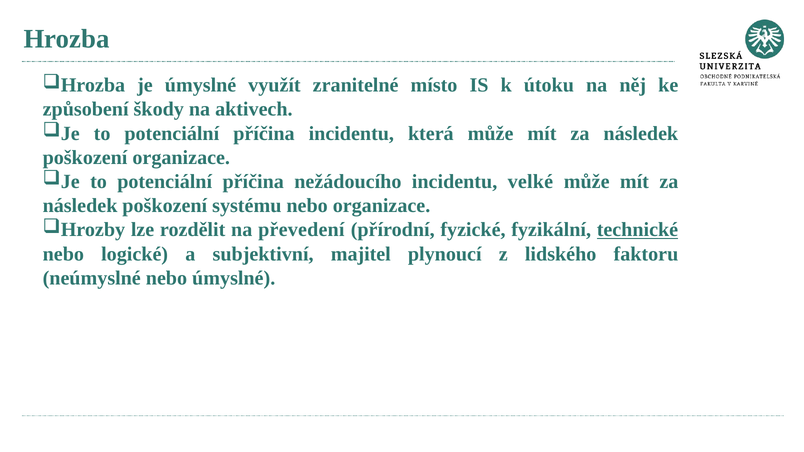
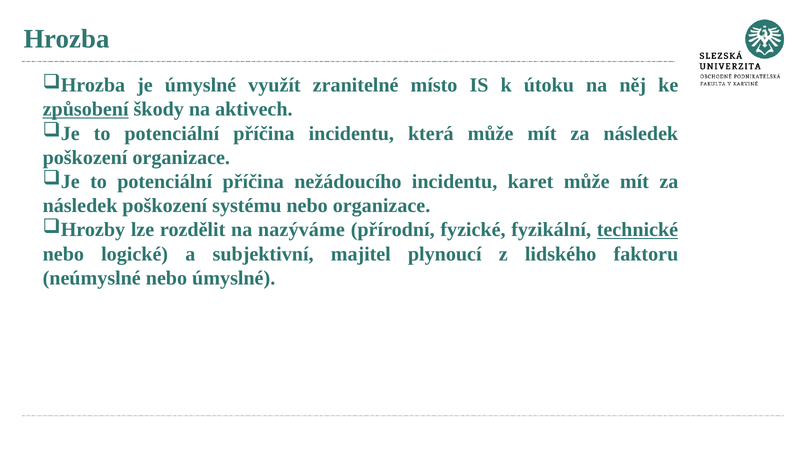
způsobení underline: none -> present (86, 109)
velké: velké -> karet (531, 182)
převedení: převedení -> nazýváme (301, 230)
